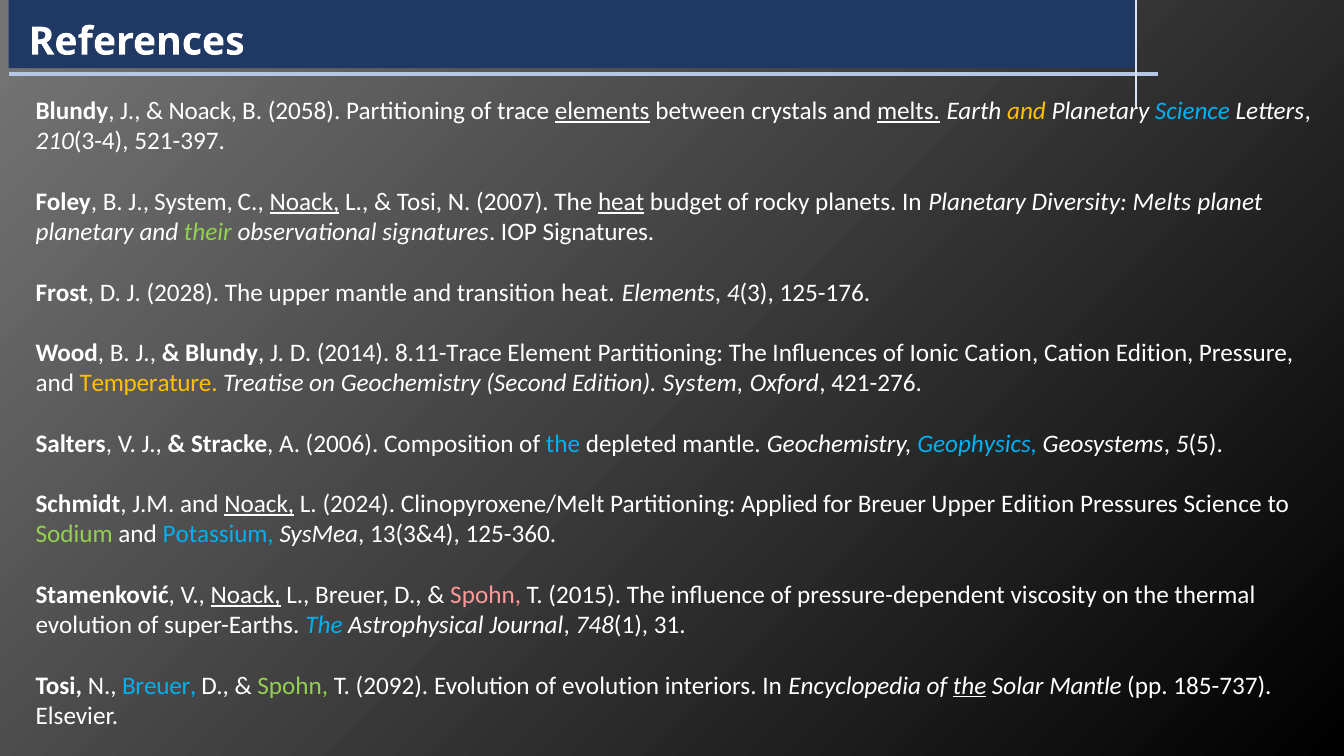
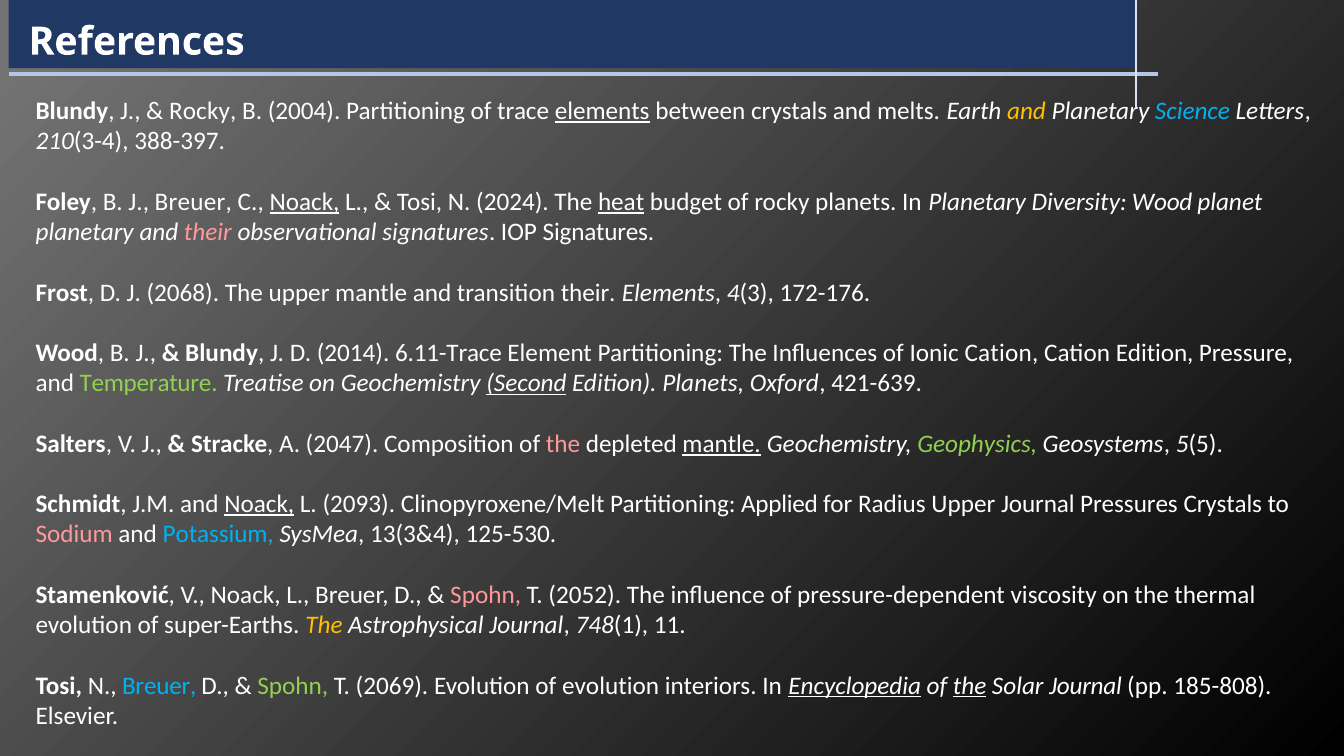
Noack: Noack -> Rocky (203, 111)
2058: 2058 -> 2004 (304, 111)
melts underline: present -> none (909, 111)
521-397: 521-397 -> 388-397 (180, 142)
J System: System -> Breuer (193, 202)
2007: 2007 -> 2024 (512, 202)
Diversity Melts: Melts -> Wood (1162, 202)
their colour: light green -> pink (208, 232)
2028: 2028 -> 2068 (183, 293)
transition heat: heat -> their (588, 293)
125-176: 125-176 -> 172-176 (825, 293)
8.11-Trace: 8.11-Trace -> 6.11-Trace (449, 353)
Temperature colour: yellow -> light green (149, 383)
Second underline: none -> present (526, 383)
Edition System: System -> Planets (703, 383)
421-276: 421-276 -> 421-639 (877, 383)
2006: 2006 -> 2047 (342, 444)
the colour: light blue -> pink (563, 444)
mantle underline: none -> present (722, 444)
Geophysics colour: light blue -> light green (977, 444)
2024: 2024 -> 2093 (359, 504)
for Breuer: Breuer -> Radius (892, 504)
Upper Edition: Edition -> Journal (1038, 504)
Pressures Science: Science -> Crystals (1223, 504)
Sodium colour: light green -> pink (74, 535)
125-360: 125-360 -> 125-530 (511, 535)
Noack underline: present -> none (246, 595)
2015: 2015 -> 2052 (585, 595)
The colour: light blue -> yellow (324, 625)
31: 31 -> 11 (670, 625)
2092: 2092 -> 2069 (392, 686)
Encyclopedia underline: none -> present (855, 686)
Solar Mantle: Mantle -> Journal (1085, 686)
185-737: 185-737 -> 185-808 (1222, 686)
